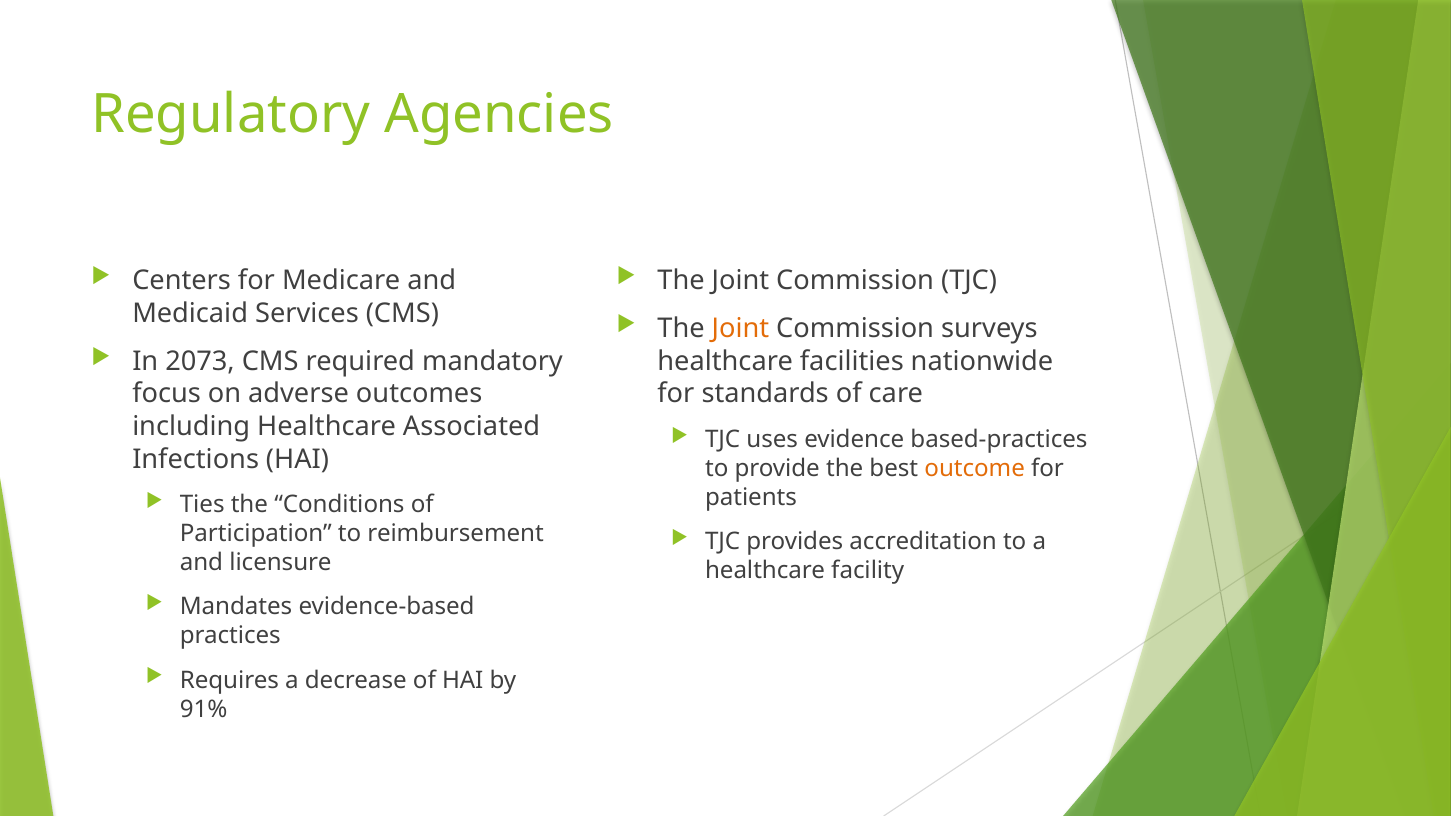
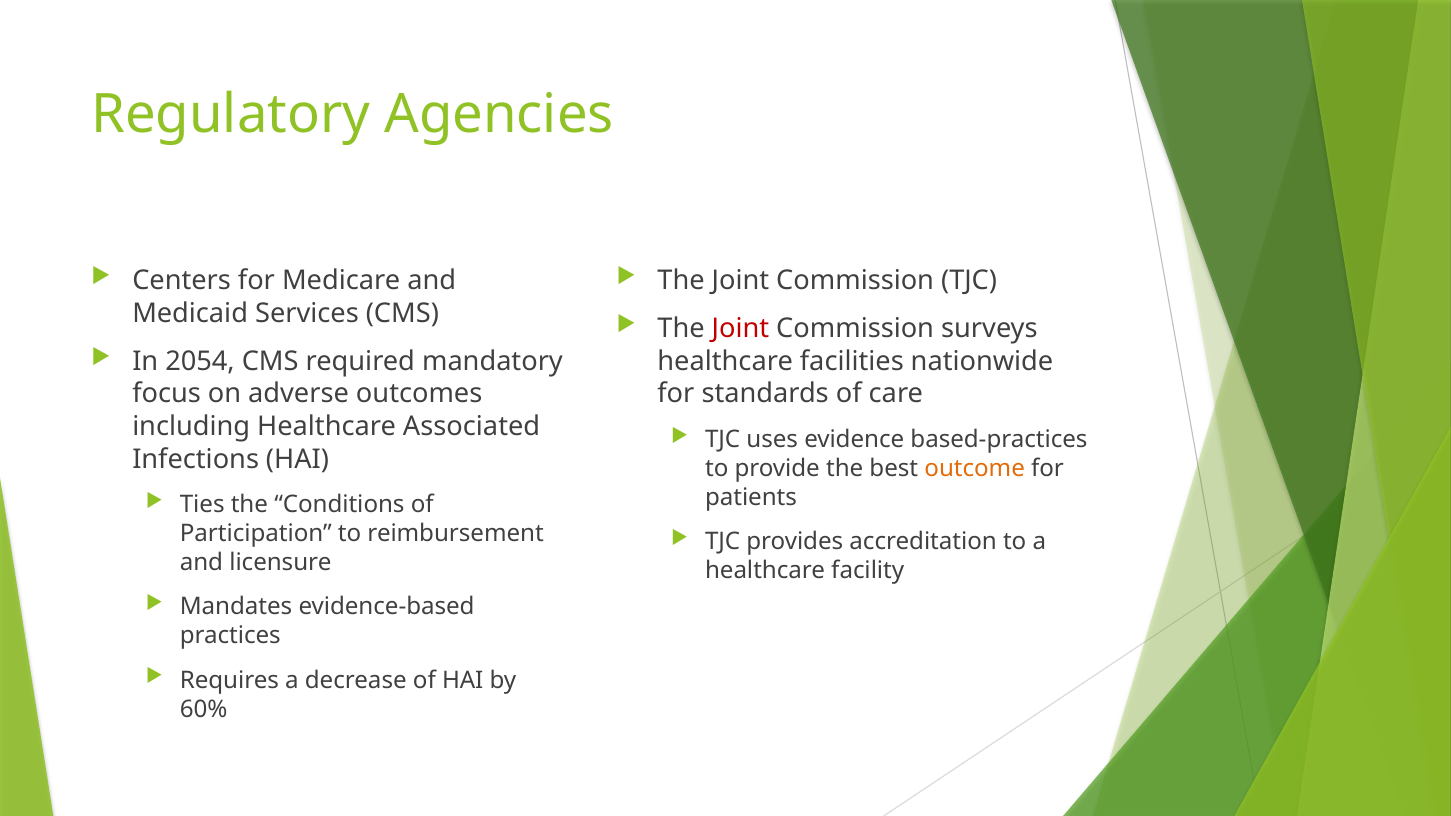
Joint colour: orange -> red (740, 329)
2073: 2073 -> 2054 (200, 361)
91%: 91% -> 60% (204, 709)
